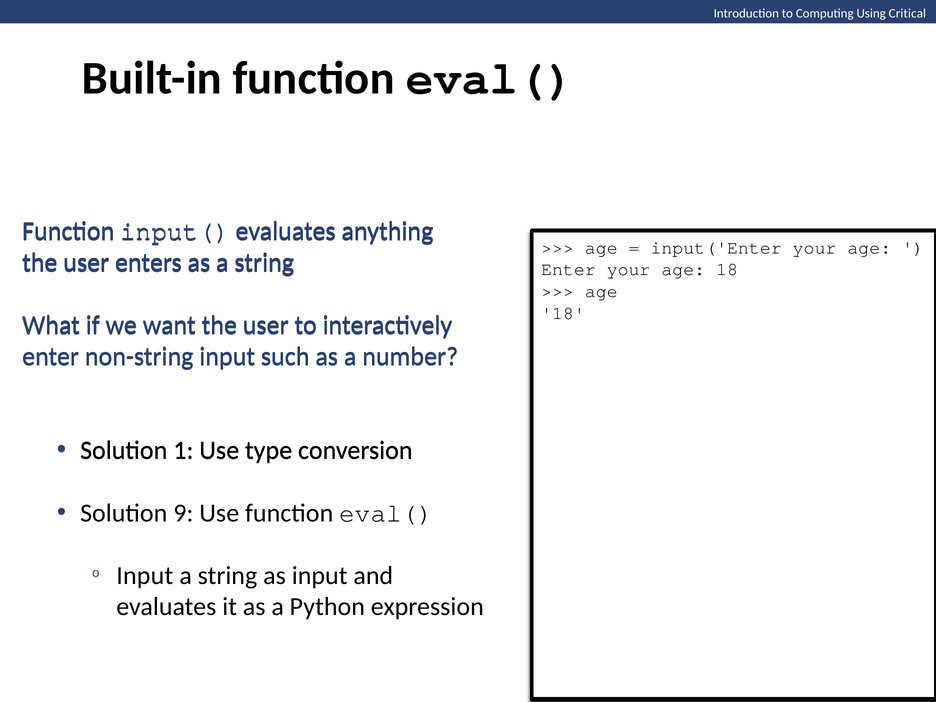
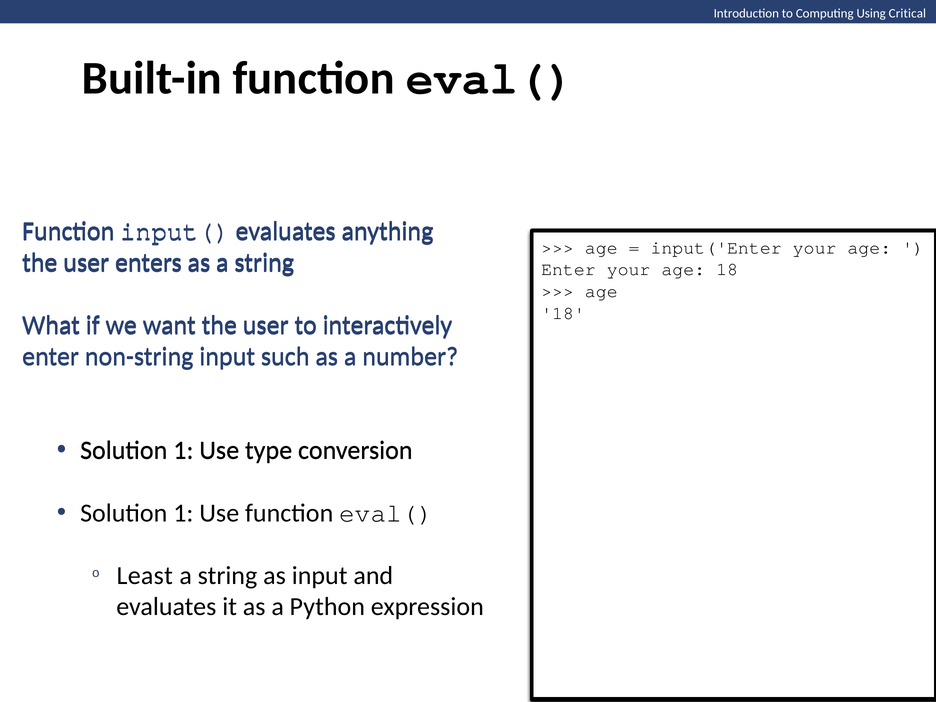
9: 9 -> 1 (183, 513)
Input: Input -> Least (145, 576)
